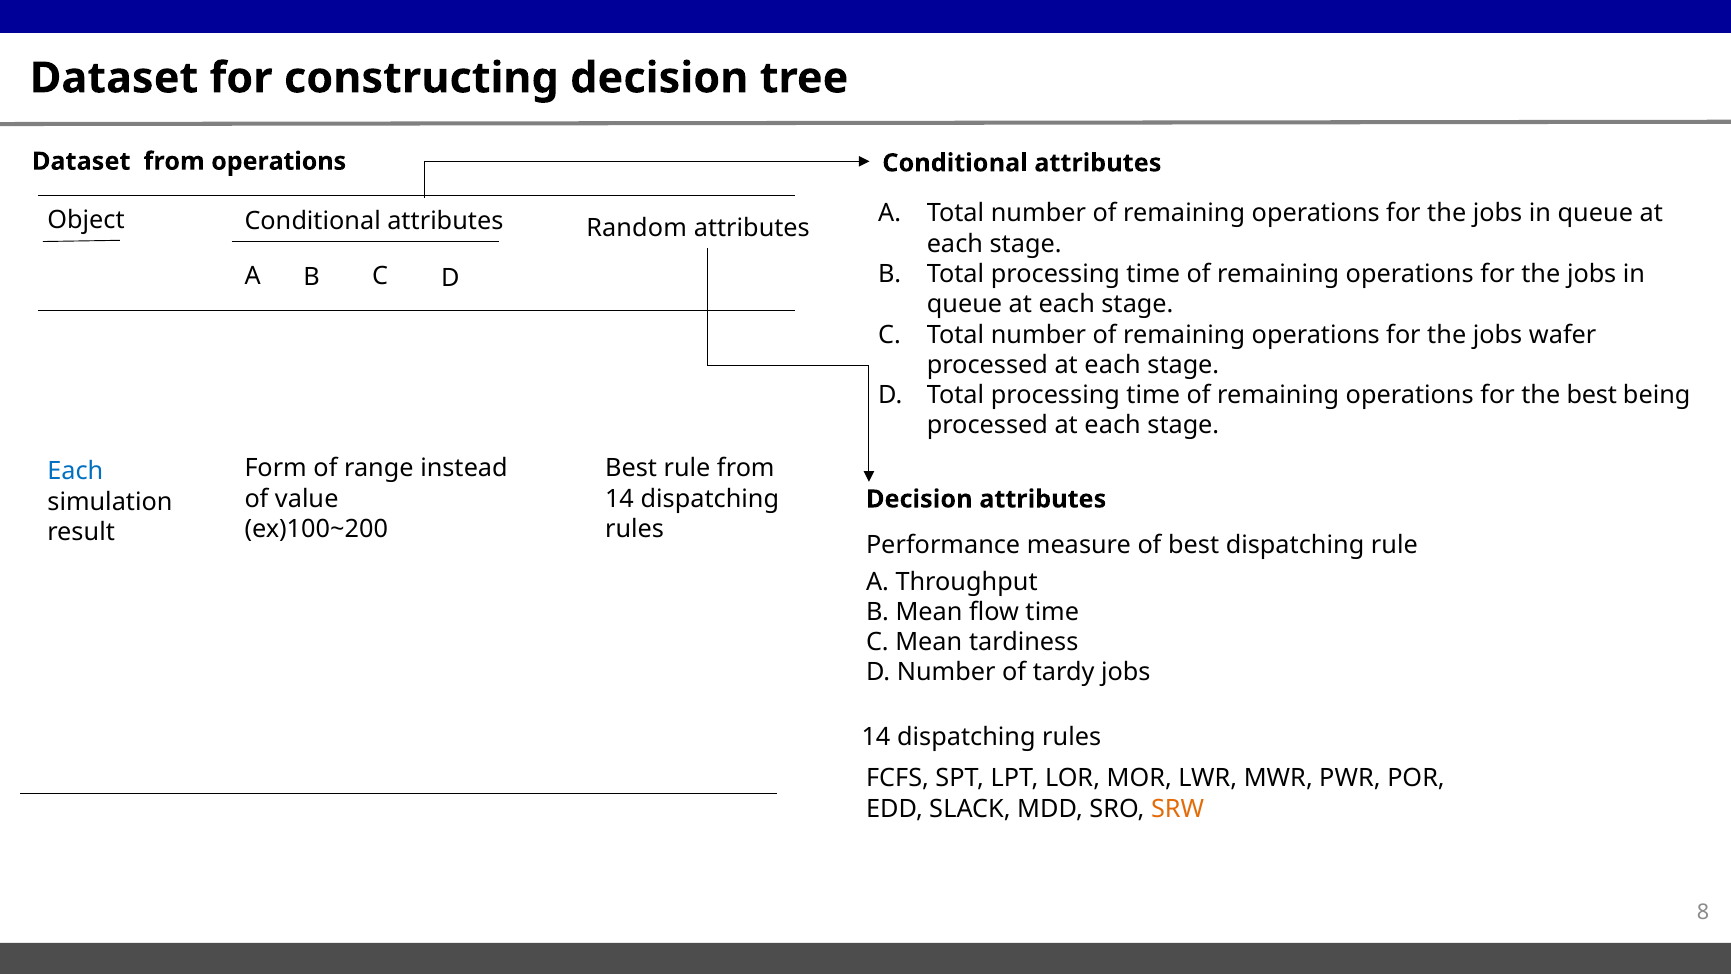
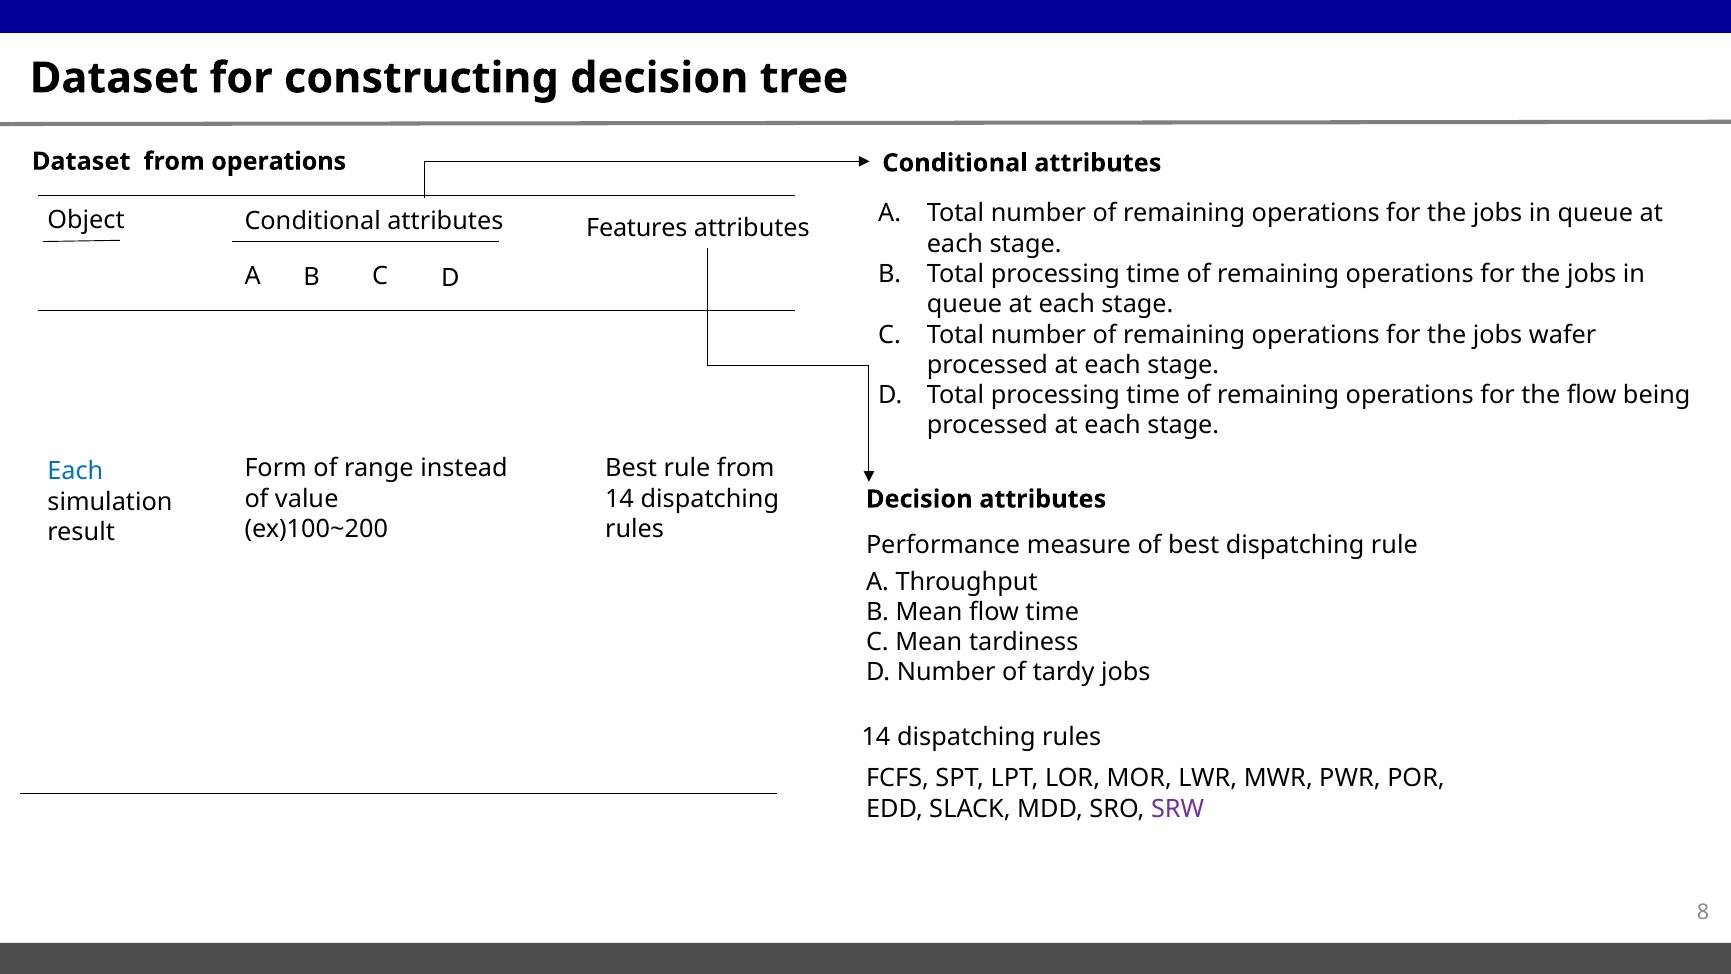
Random: Random -> Features (637, 229)
the best: best -> flow (1592, 395)
SRW colour: orange -> purple (1178, 809)
